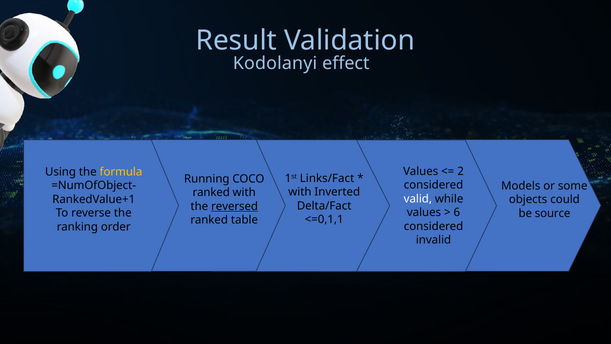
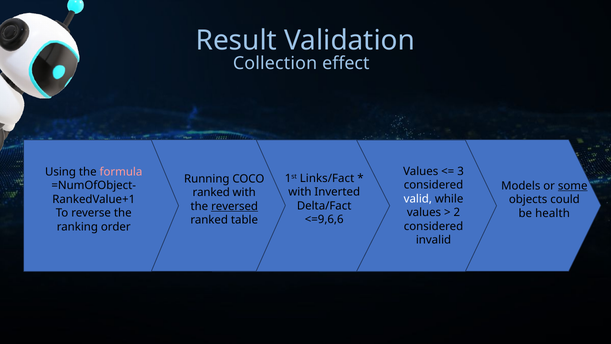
Kodolanyi: Kodolanyi -> Collection (275, 63)
2: 2 -> 3 (461, 171)
formula colour: yellow -> pink (121, 172)
some underline: none -> present (573, 186)
6: 6 -> 2 (457, 212)
source: source -> health (553, 213)
<=0,1,1: <=0,1,1 -> <=9,6,6 (324, 219)
